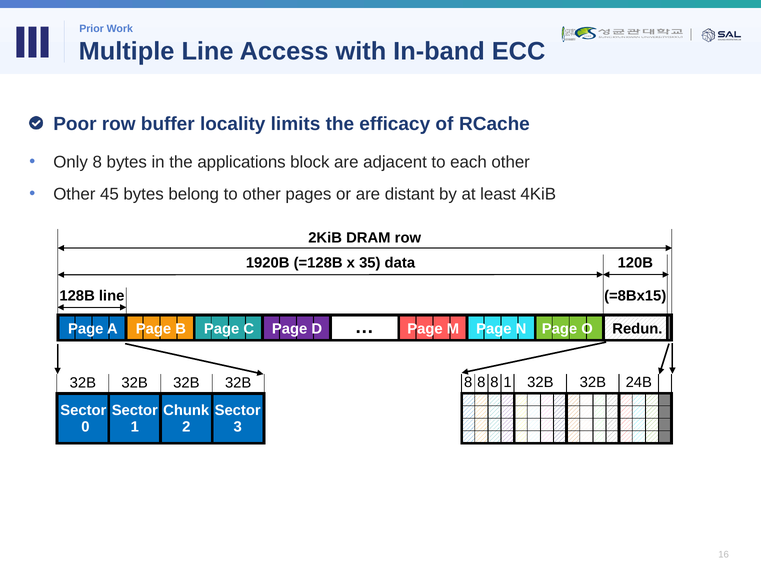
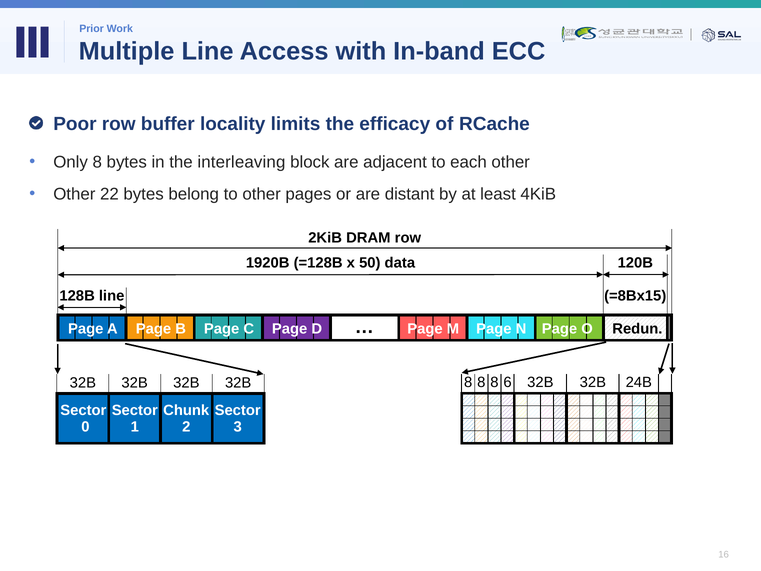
applications: applications -> interleaving (241, 162)
45: 45 -> 22 (109, 194)
35: 35 -> 50 (370, 263)
8 1: 1 -> 6 (508, 382)
